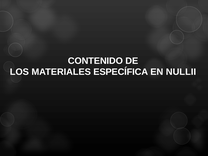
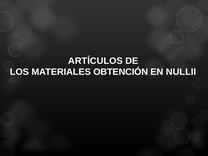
CONTENIDO: CONTENIDO -> ARTÍCULOS (95, 61)
ESPECÍFICA: ESPECÍFICA -> OBTENCIÓN (121, 72)
